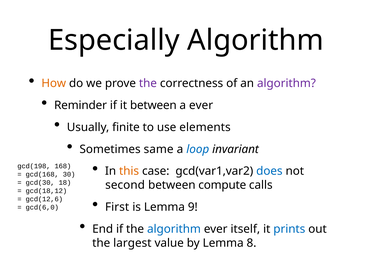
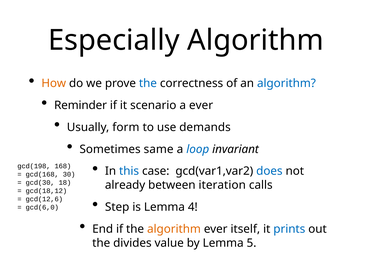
the colour: purple -> blue (148, 83)
algorithm colour: purple -> blue (286, 83)
it between: between -> scenario (153, 105)
finite: finite -> form (126, 127)
elements: elements -> demands (205, 127)
this colour: orange -> blue (129, 171)
second: second -> already (125, 185)
compute: compute -> iteration (222, 185)
First: First -> Step (117, 207)
9: 9 -> 4 (193, 207)
algorithm colour: blue -> orange (174, 229)
largest: largest -> divides (132, 243)
8: 8 -> 5 (252, 243)
